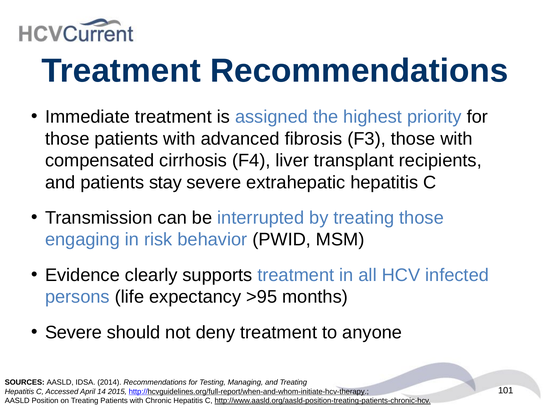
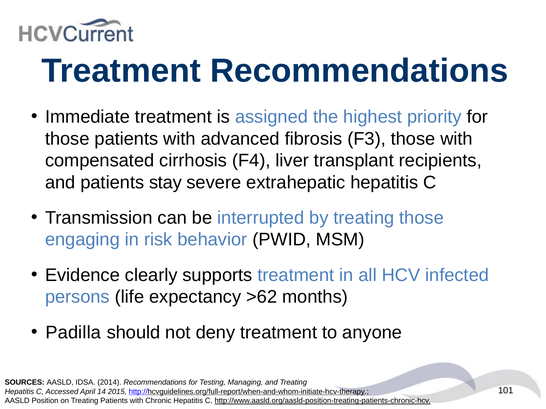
>95: >95 -> >62 (262, 297)
Severe: Severe -> Padilla (73, 333)
